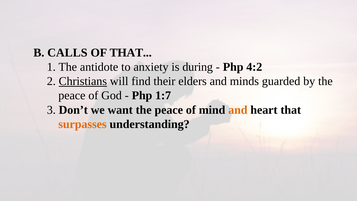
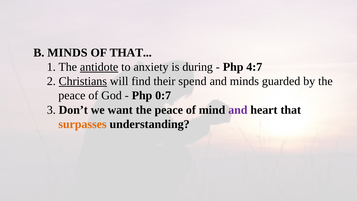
B CALLS: CALLS -> MINDS (67, 53)
antidote underline: none -> present (99, 67)
4:2: 4:2 -> 4:7 (254, 67)
elders: elders -> spend (192, 81)
1:7: 1:7 -> 0:7 (163, 95)
and colour: orange -> purple (238, 110)
